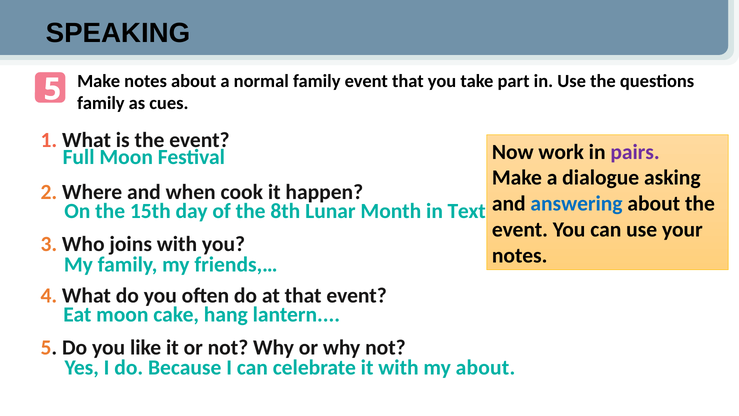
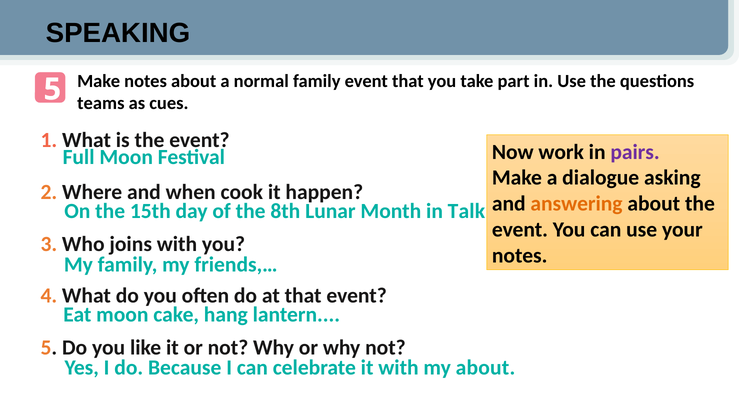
family: family -> teams (101, 103)
answering colour: blue -> orange (577, 204)
Text: Text -> Talk (466, 211)
